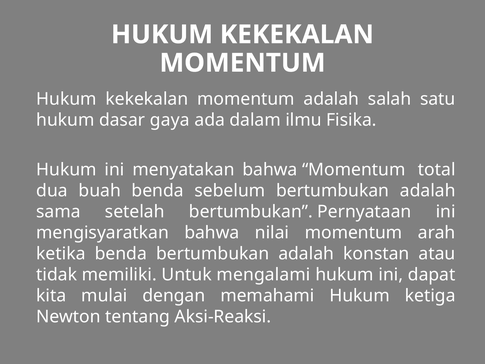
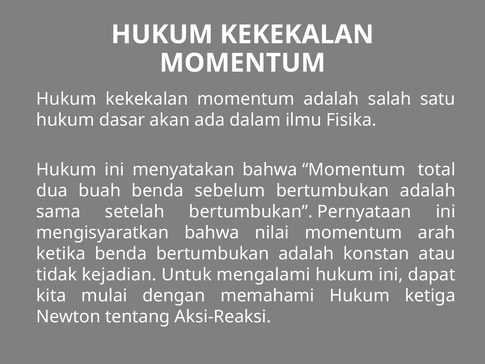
gaya: gaya -> akan (170, 120)
memiliki: memiliki -> kejadian (119, 275)
